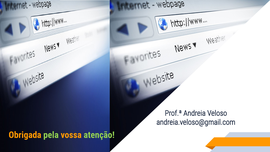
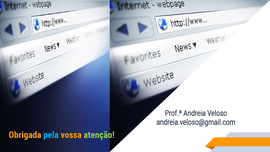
pela colour: light green -> light blue (51, 135)
